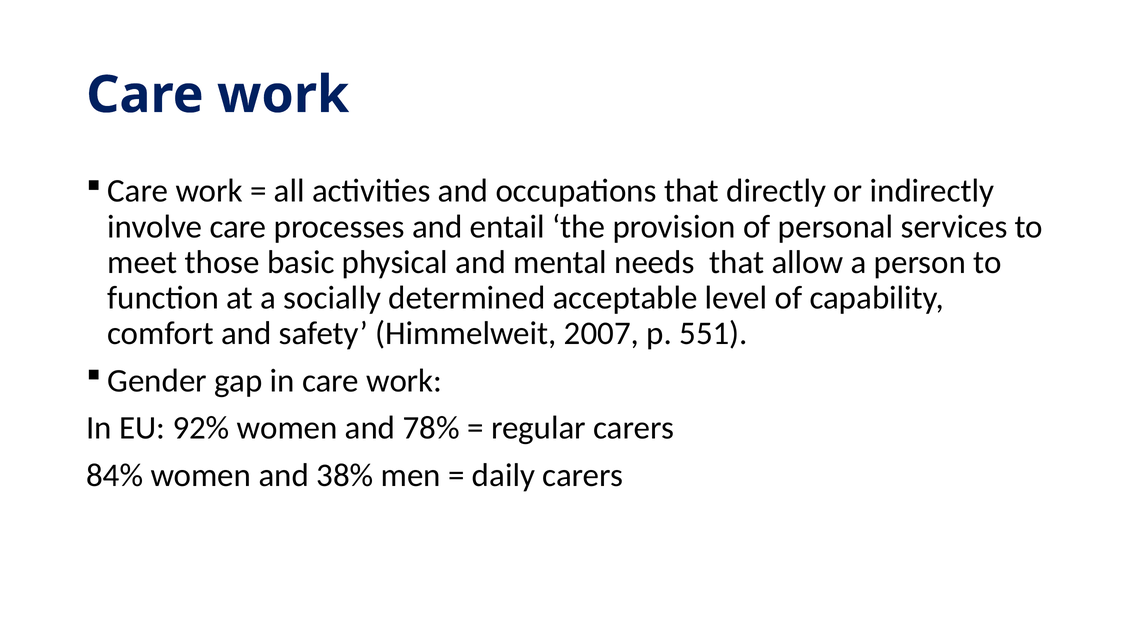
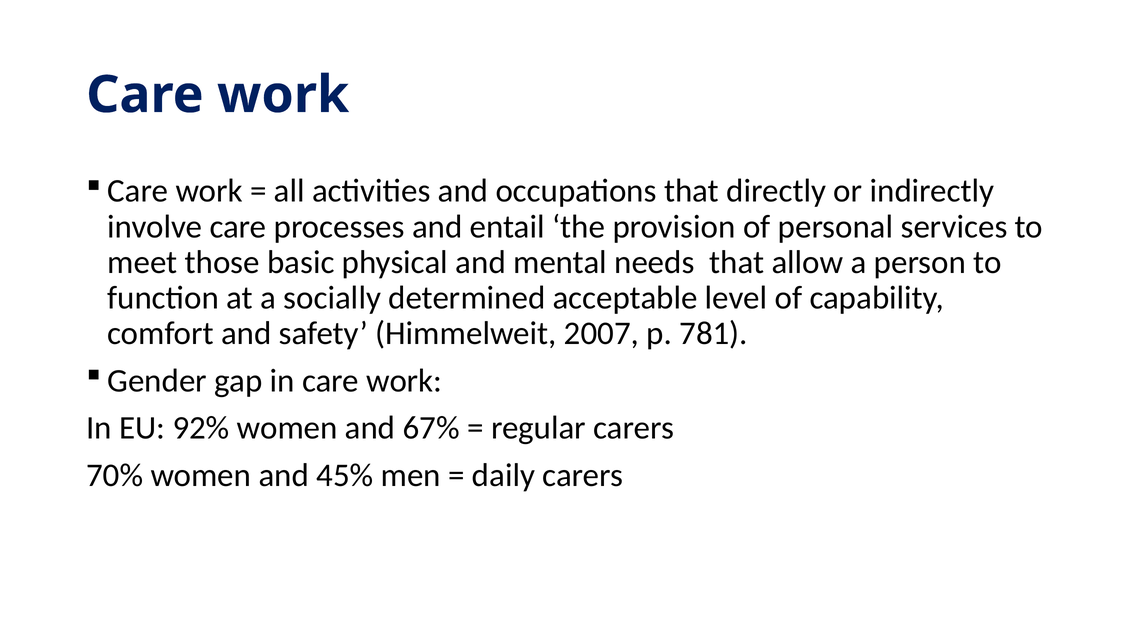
551: 551 -> 781 (714, 333)
78%: 78% -> 67% (431, 428)
84%: 84% -> 70% (115, 475)
38%: 38% -> 45% (345, 475)
